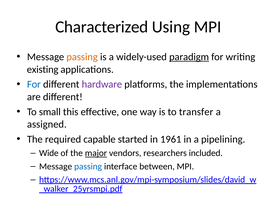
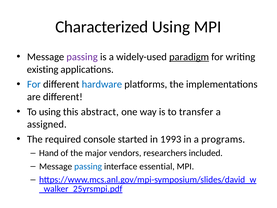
passing colour: orange -> purple (82, 57)
hardware colour: purple -> blue (102, 84)
To small: small -> using (50, 112)
effective: effective -> abstract (100, 112)
capable: capable -> console (99, 139)
1961: 1961 -> 1993 (171, 139)
pipelining: pipelining -> programs (223, 139)
Wide: Wide -> Hand (49, 153)
major underline: present -> none (96, 153)
between: between -> essential (157, 166)
